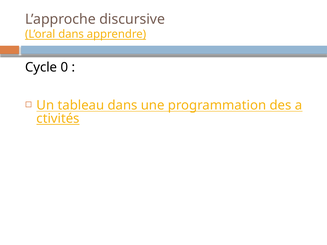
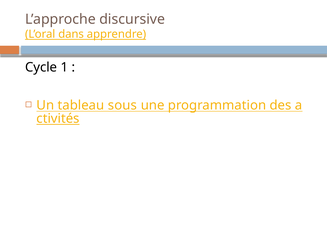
0: 0 -> 1 (64, 67)
tableau dans: dans -> sous (122, 105)
